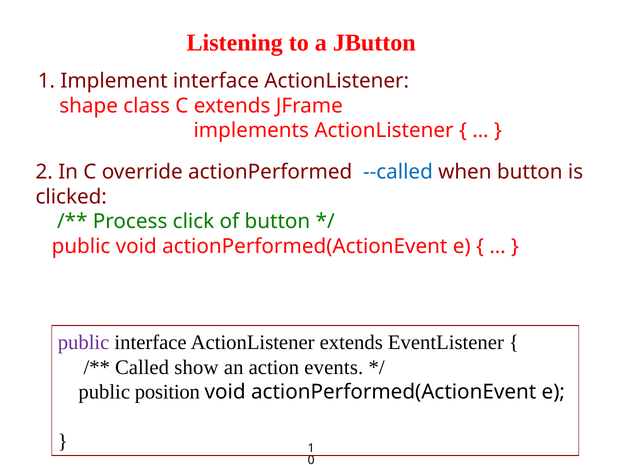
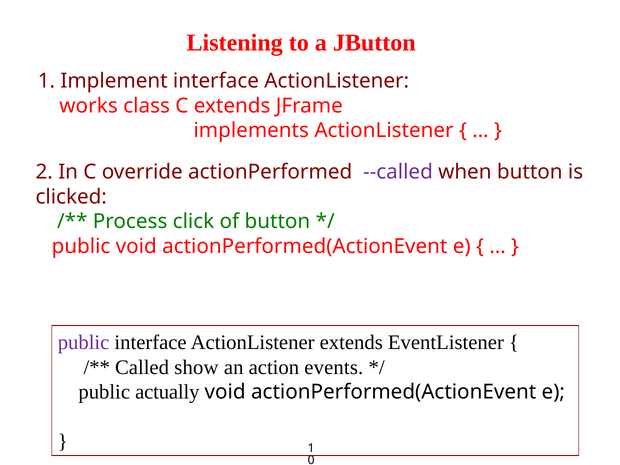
shape: shape -> works (89, 106)
--called colour: blue -> purple (398, 172)
position: position -> actually (167, 392)
